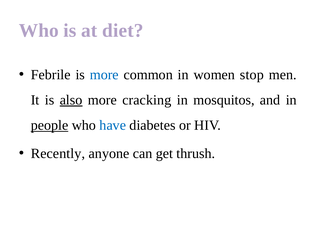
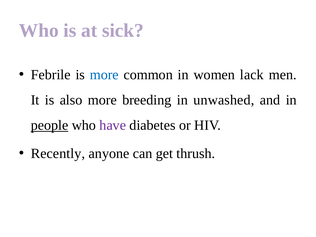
diet: diet -> sick (123, 31)
stop: stop -> lack (252, 75)
also underline: present -> none (71, 100)
cracking: cracking -> breeding (147, 100)
mosquitos: mosquitos -> unwashed (224, 100)
have colour: blue -> purple (113, 125)
